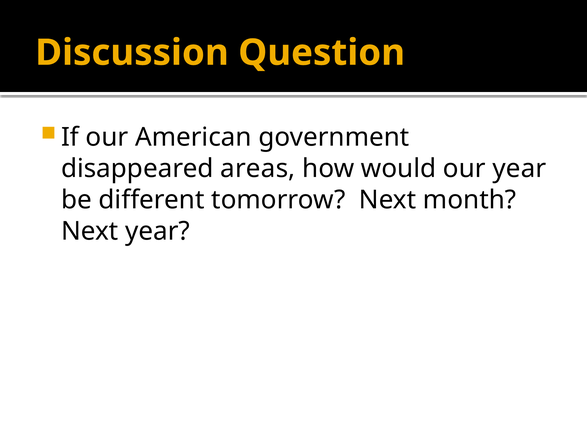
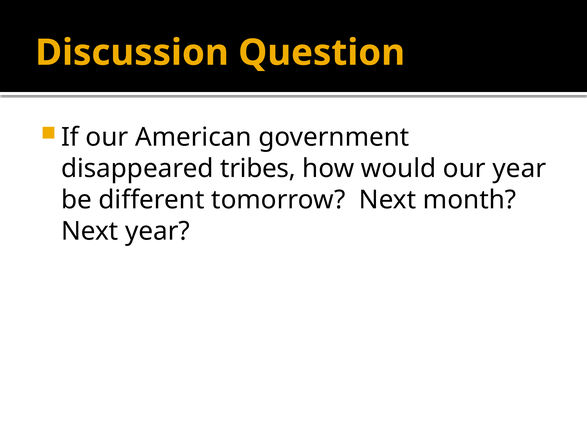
areas: areas -> tribes (258, 169)
